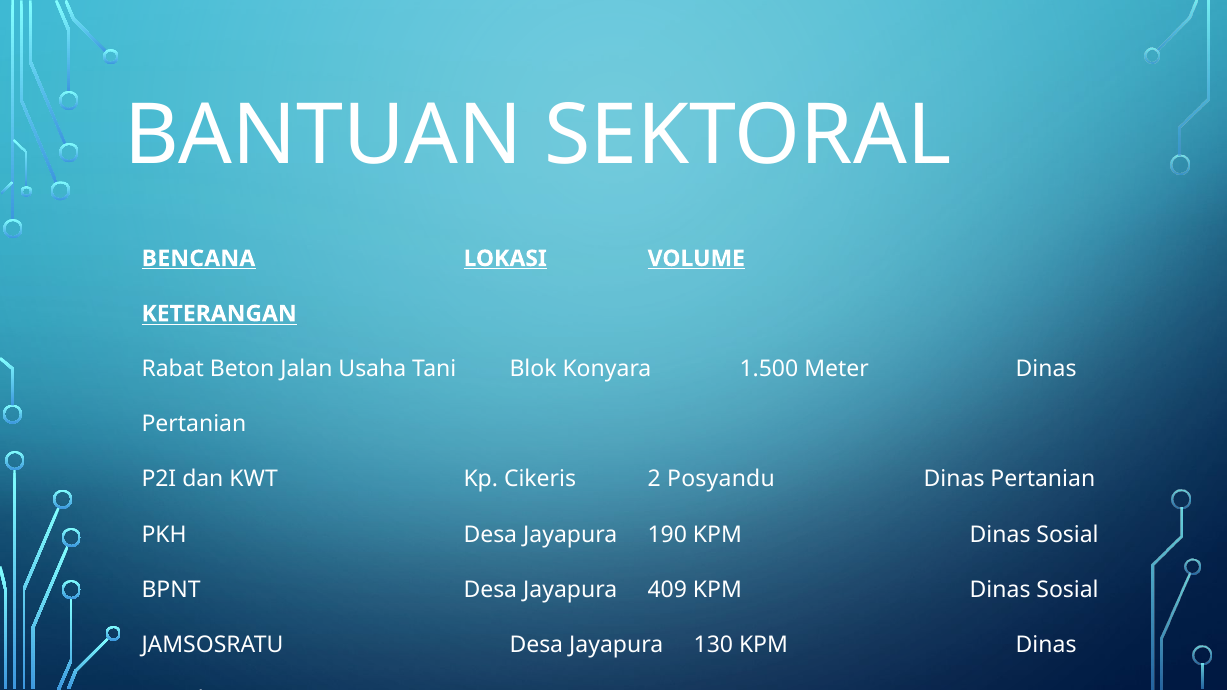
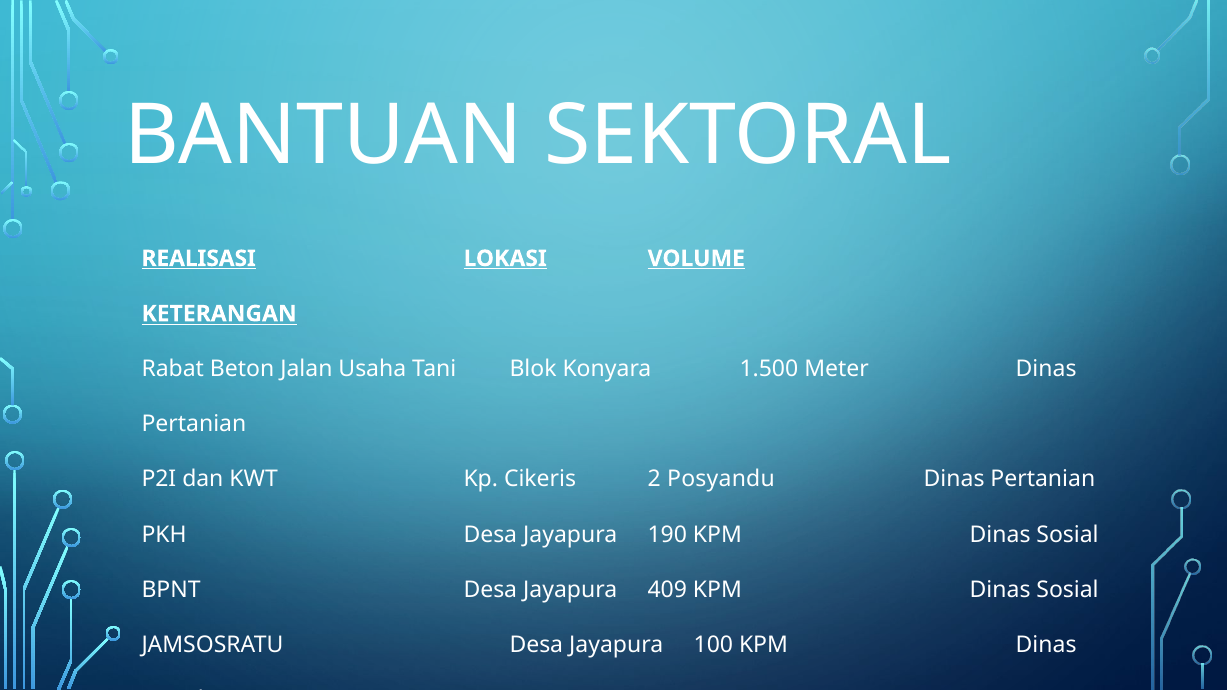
BENCANA: BENCANA -> REALISASI (199, 259)
130: 130 -> 100 (713, 645)
